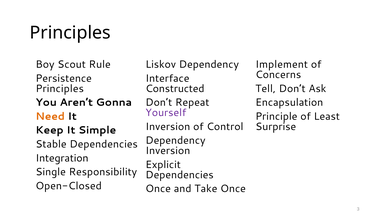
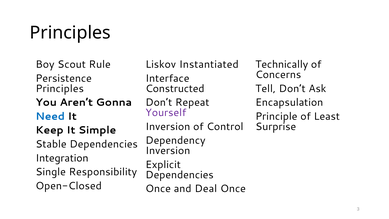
Liskov Dependency: Dependency -> Instantiated (209, 64)
Implement: Implement -> Technically (282, 64)
Need colour: orange -> blue (50, 116)
Take: Take -> Deal (206, 189)
